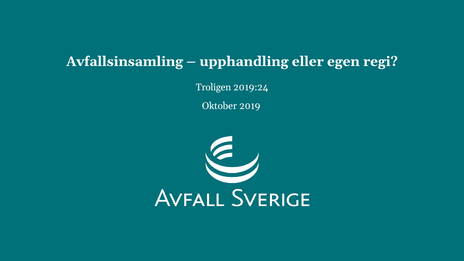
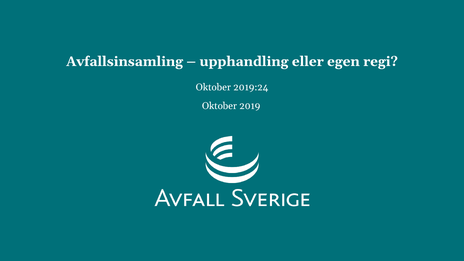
Troligen: Troligen -> Oktober (213, 87)
